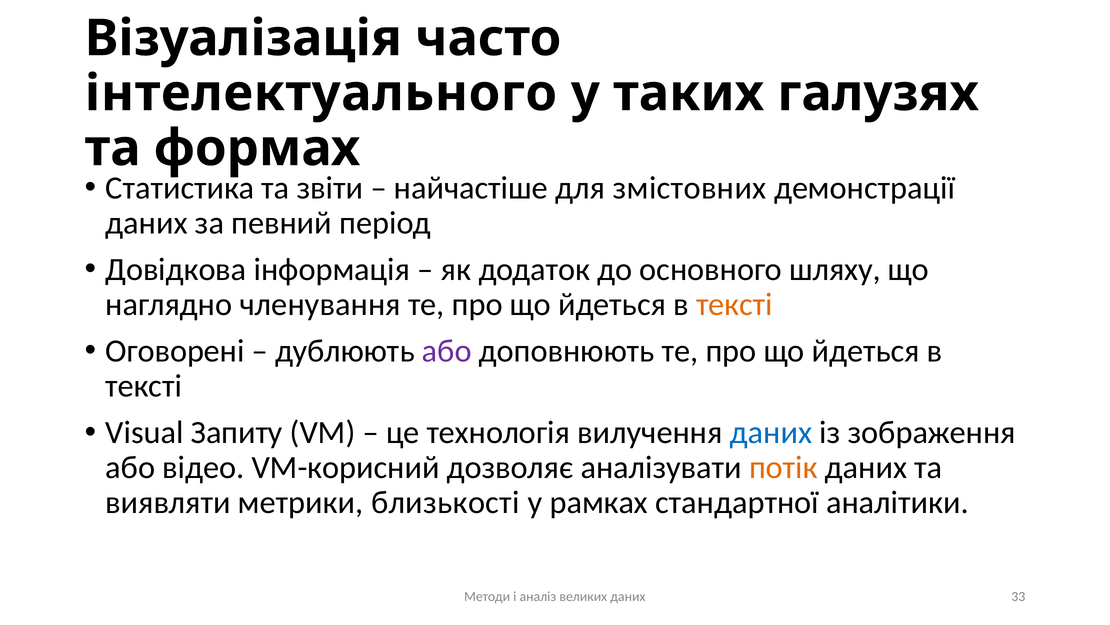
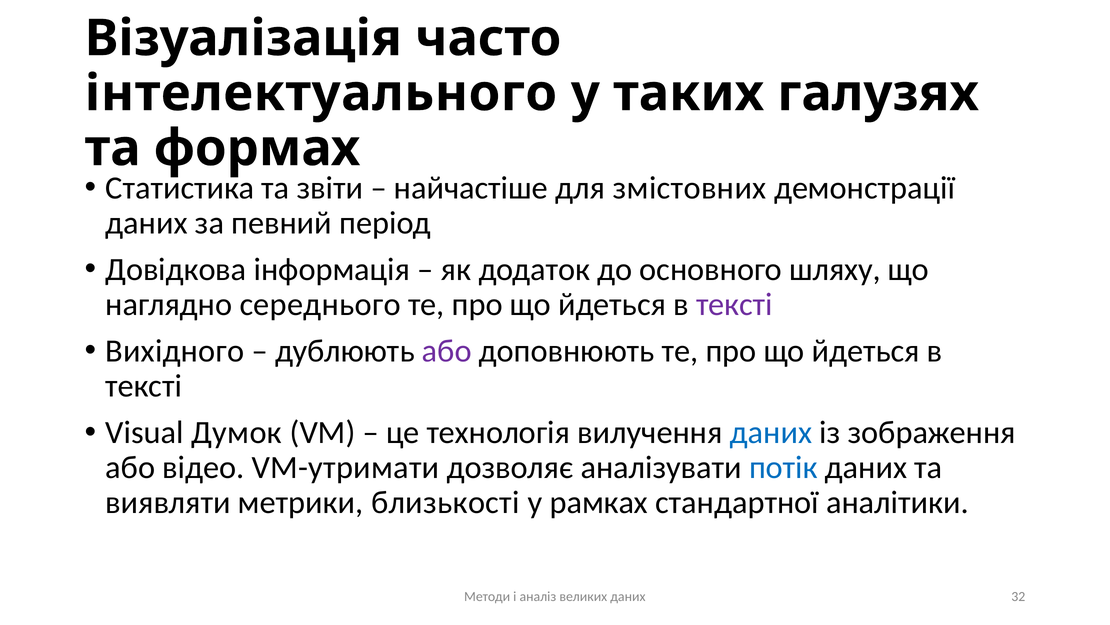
членування: членування -> середнього (320, 304)
тексті colour: orange -> purple (734, 304)
Оговорені: Оговорені -> Вихідного (175, 351)
Запиту: Запиту -> Думок (237, 432)
VM-корисний: VM-корисний -> VM-утримати (345, 467)
потік colour: orange -> blue (783, 467)
33: 33 -> 32 (1018, 596)
